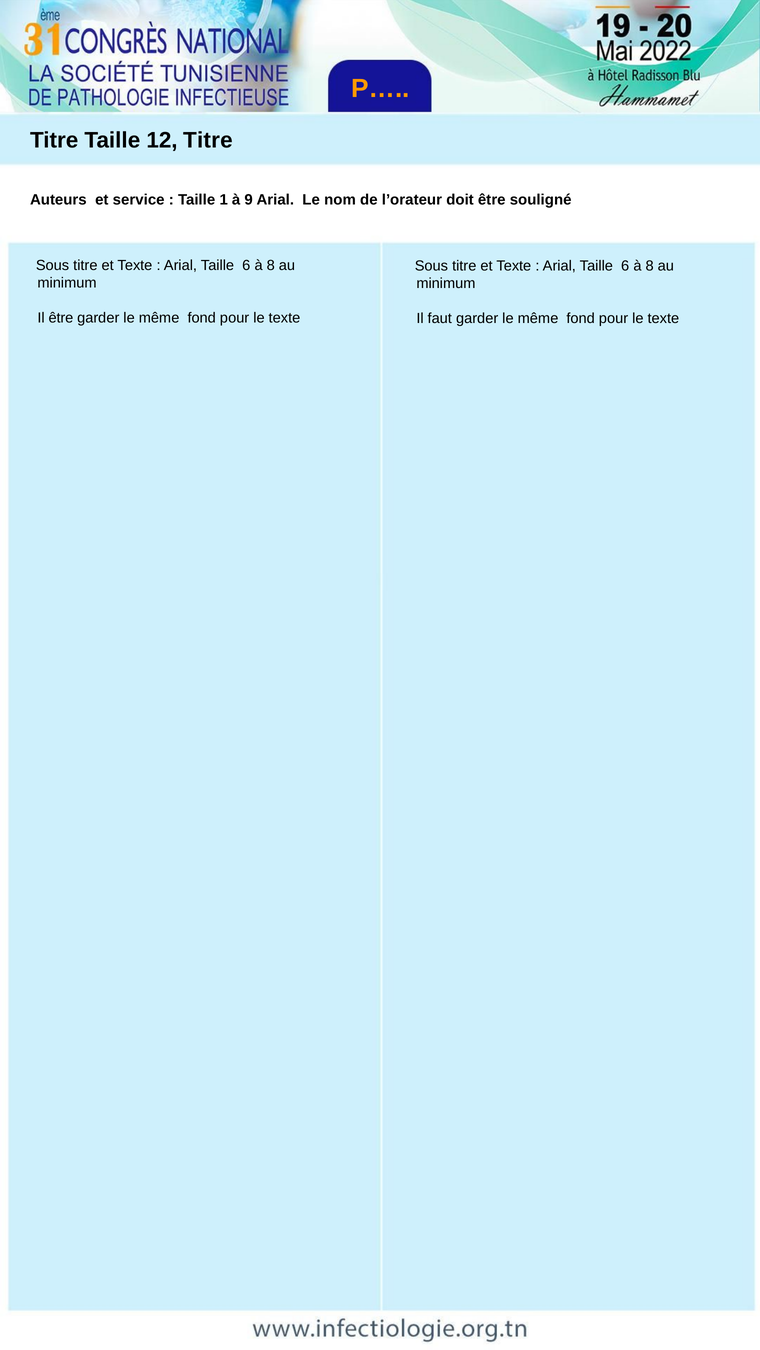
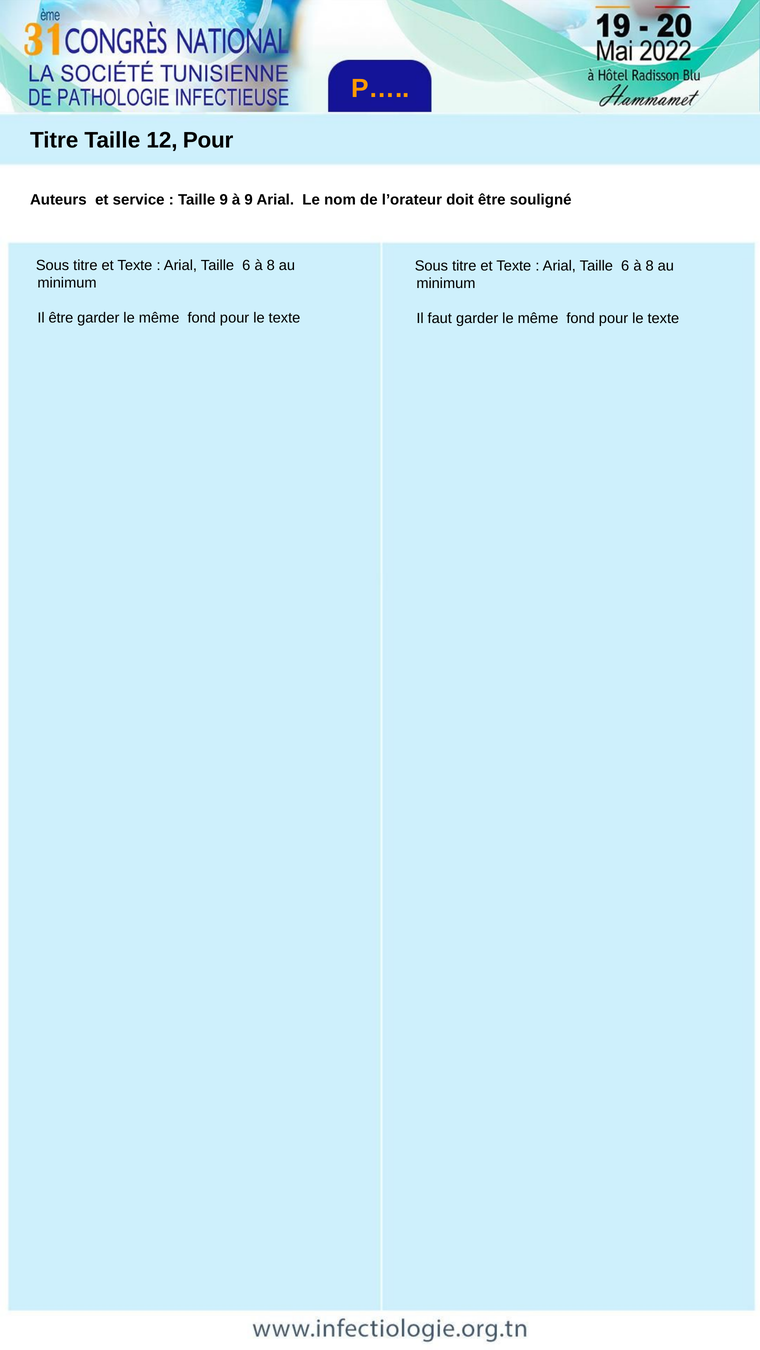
12 Titre: Titre -> Pour (208, 140)
Taille 1: 1 -> 9 (224, 200)
